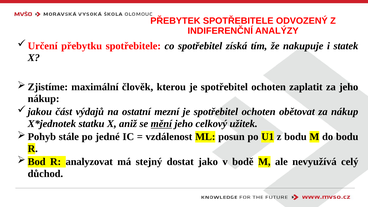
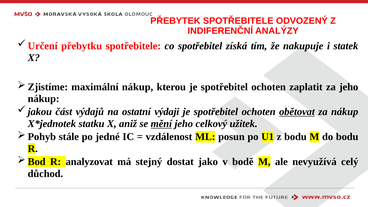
maximální člověk: člověk -> nákup (138, 87)
mezní: mezní -> výdaji (167, 112)
obětovat underline: none -> present (297, 112)
